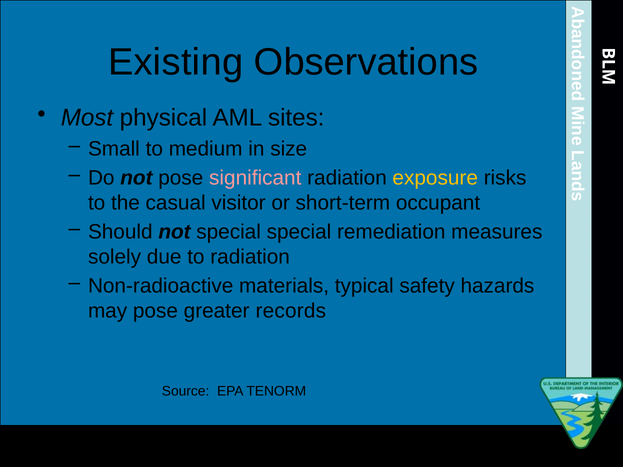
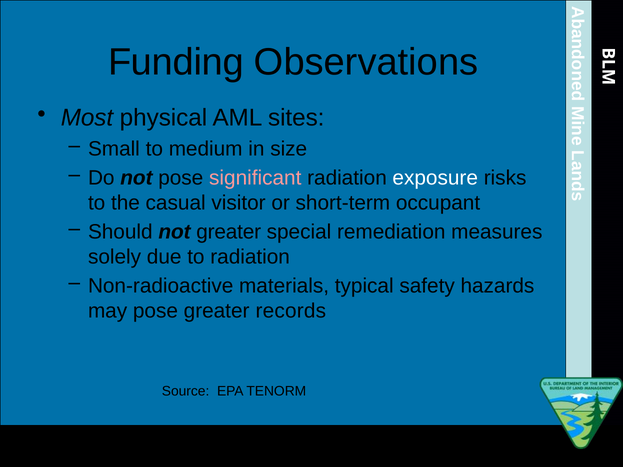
Existing: Existing -> Funding (176, 62)
exposure colour: yellow -> white (435, 178)
not special: special -> greater (229, 232)
